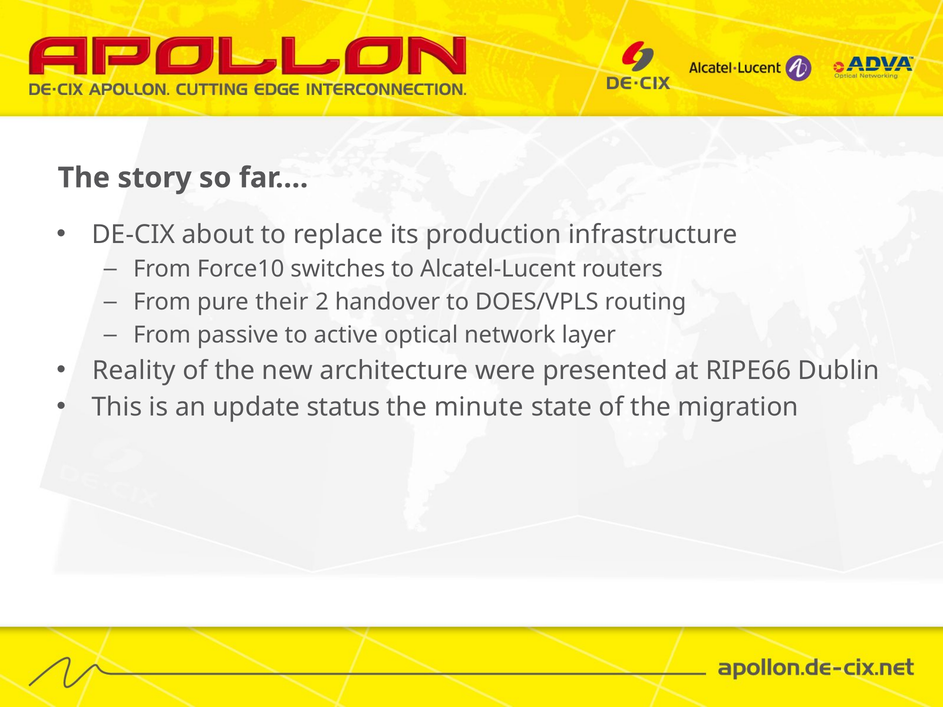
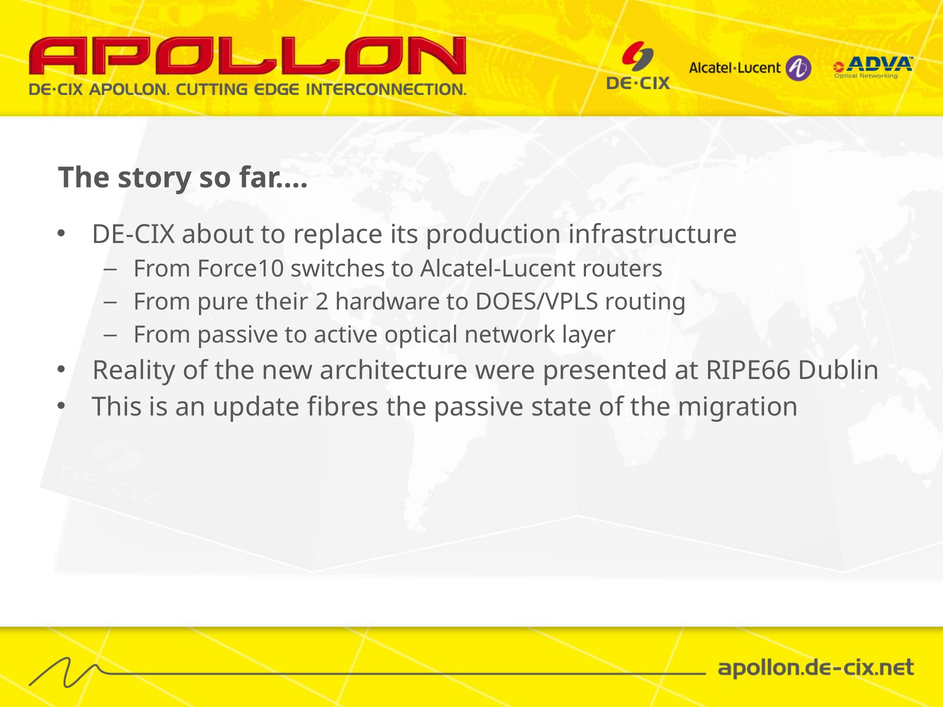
handover: handover -> hardware (388, 302)
status: status -> fibres (343, 407)
the minute: minute -> passive (479, 407)
